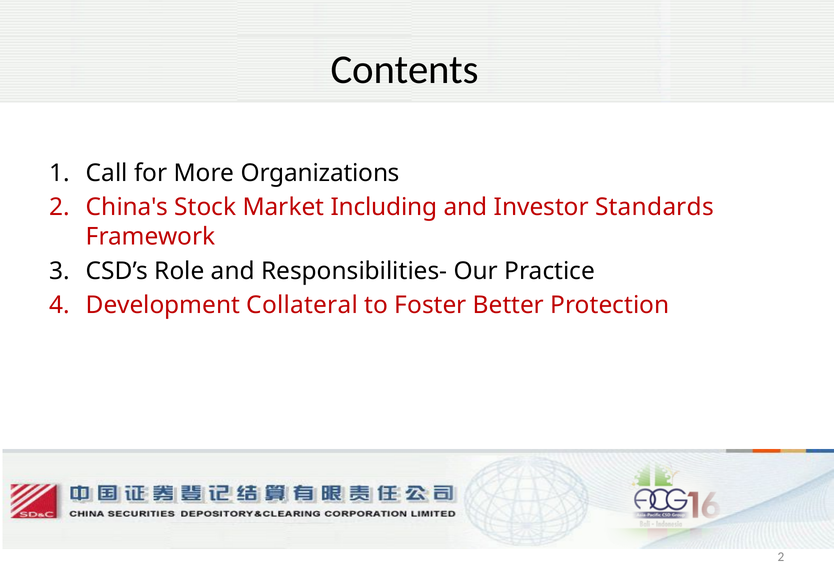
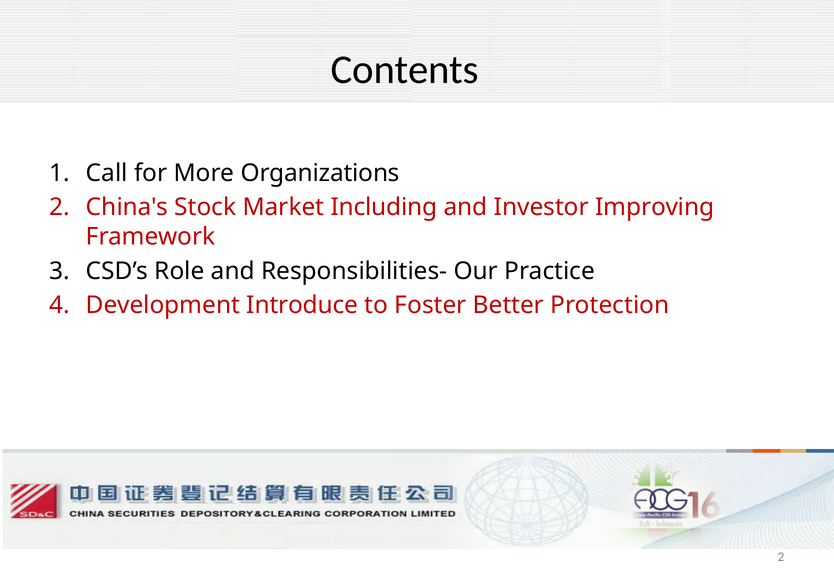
Standards: Standards -> Improving (655, 207)
Collateral: Collateral -> Introduce (302, 305)
